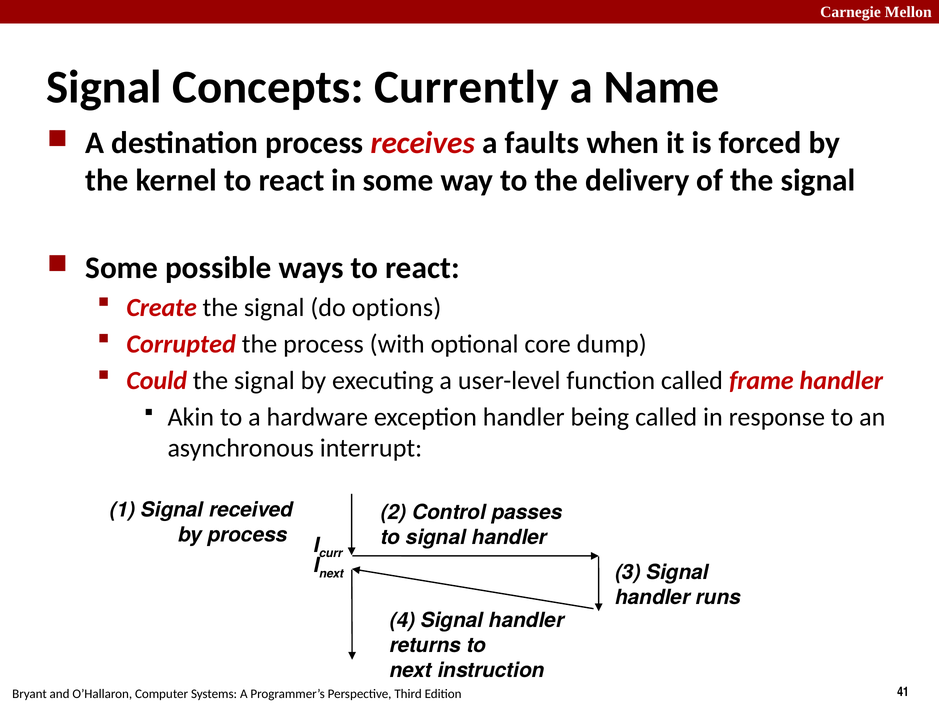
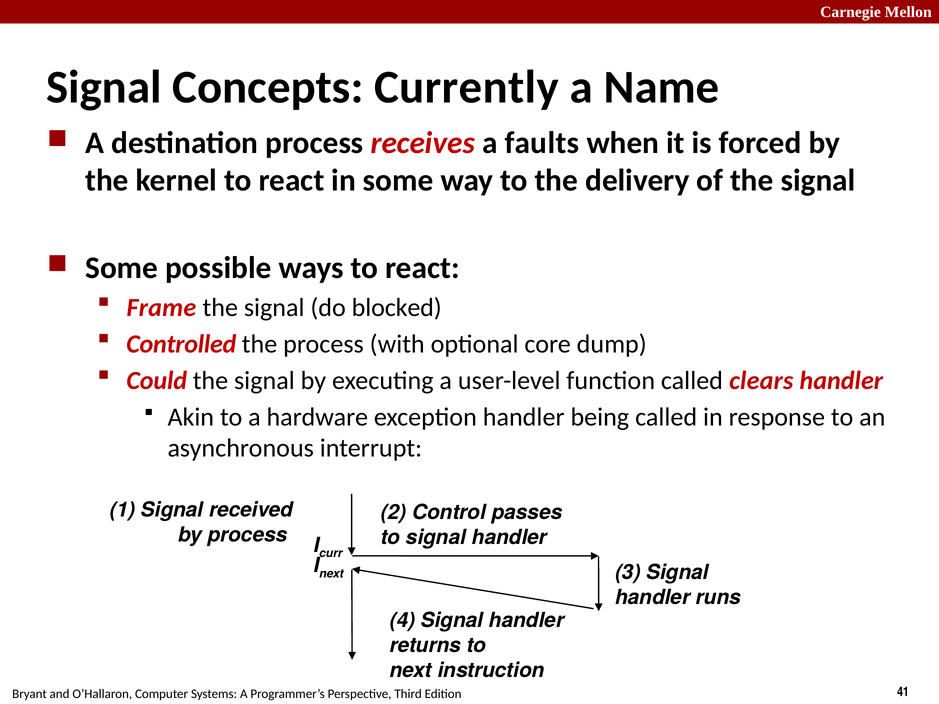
Create: Create -> Frame (161, 308)
options: options -> blocked (397, 308)
Corrupted: Corrupted -> Controlled (181, 344)
frame: frame -> clears (761, 381)
